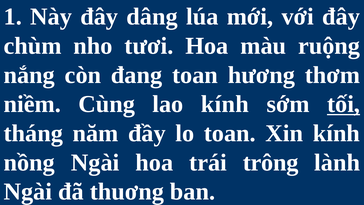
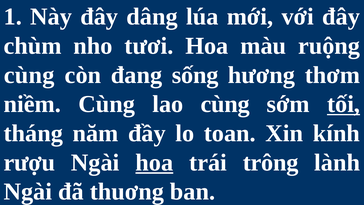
nắng: nắng -> cùng (29, 75)
đang toan: toan -> sống (195, 75)
lao kính: kính -> cùng (225, 104)
nồng: nồng -> rượu (29, 162)
hoa underline: none -> present (154, 162)
